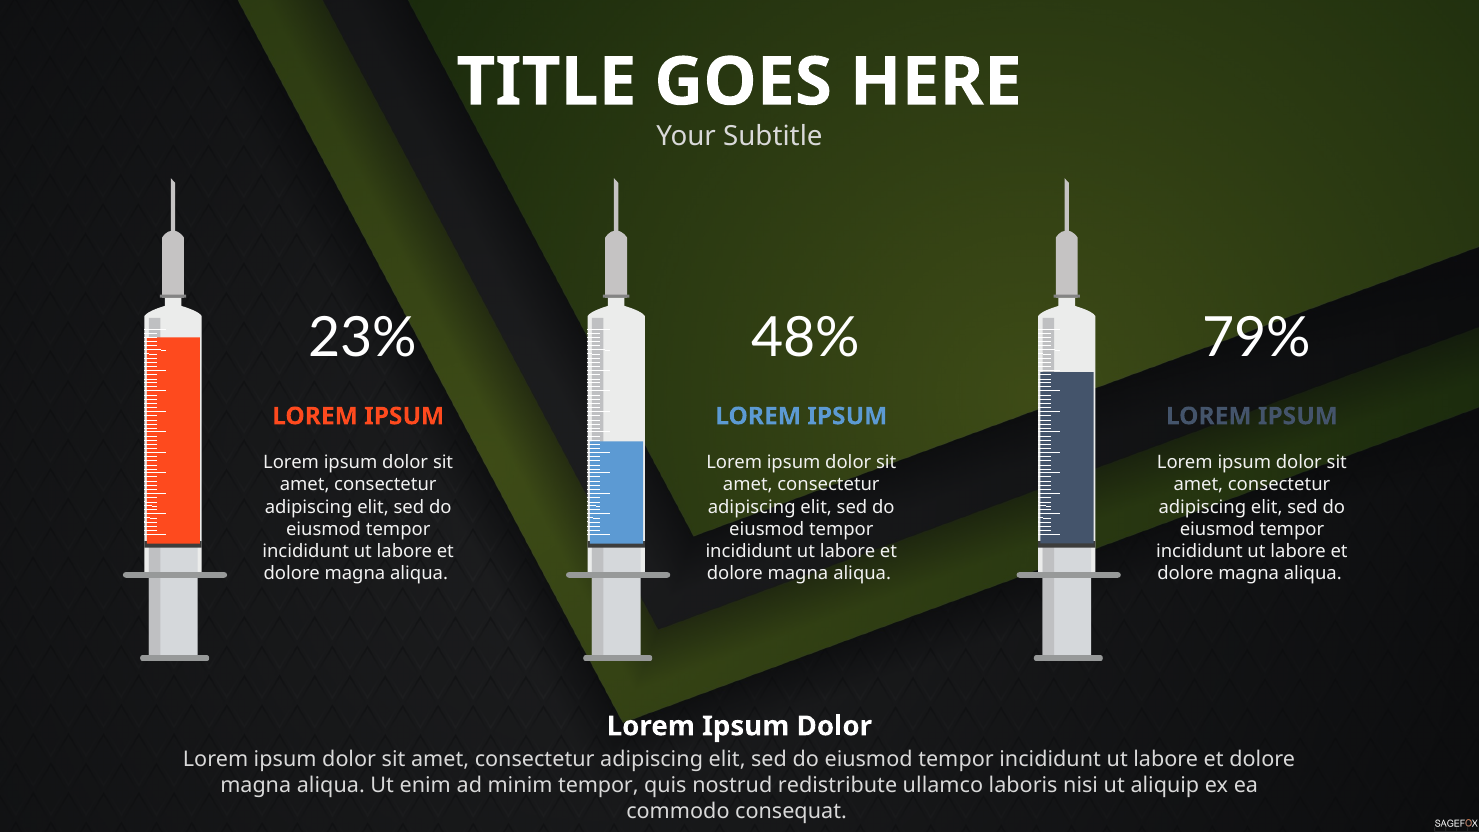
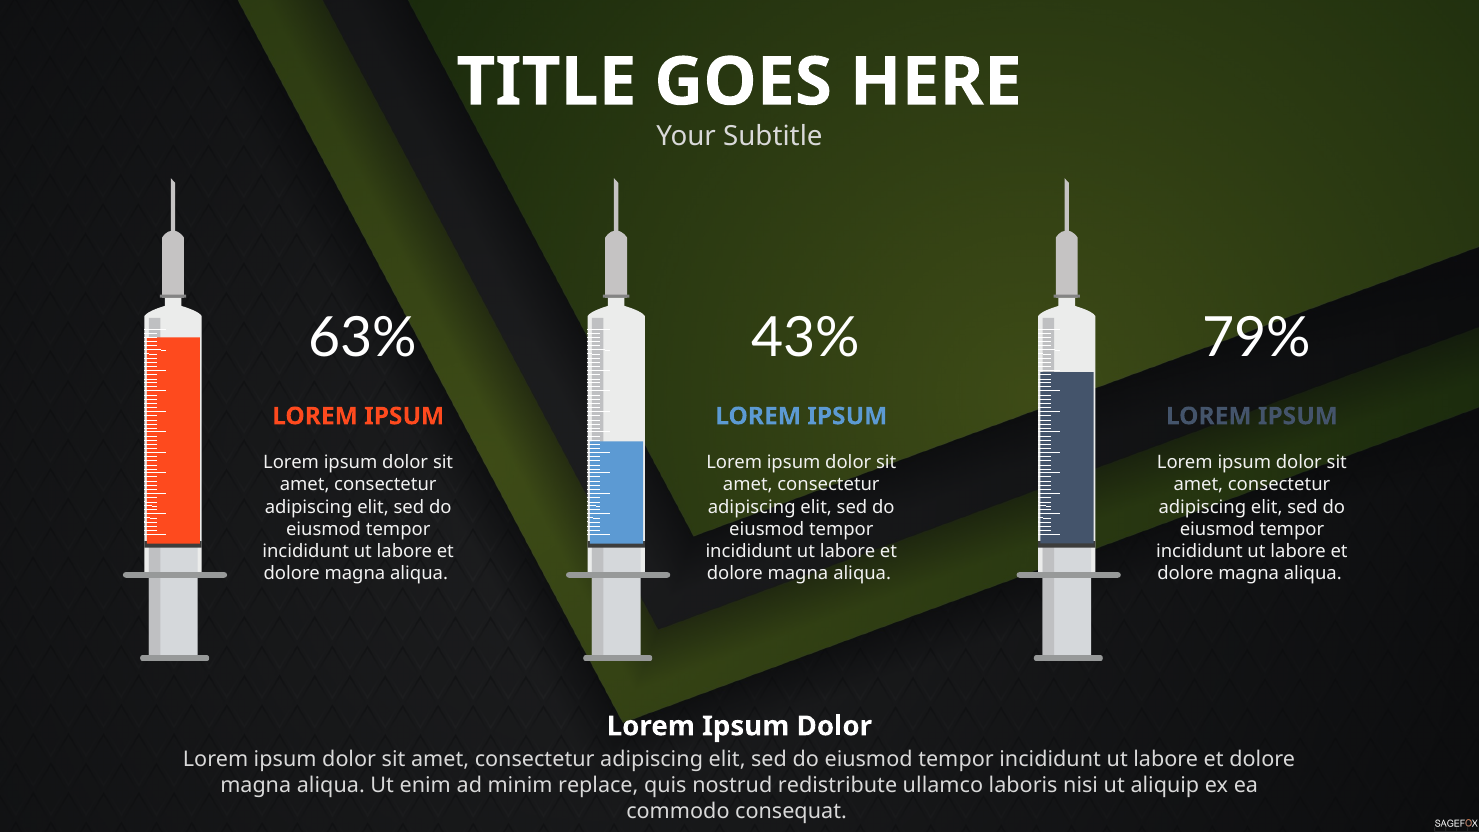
23%: 23% -> 63% (363, 338)
48%: 48% -> 43% (806, 338)
minim tempor: tempor -> replace (598, 786)
